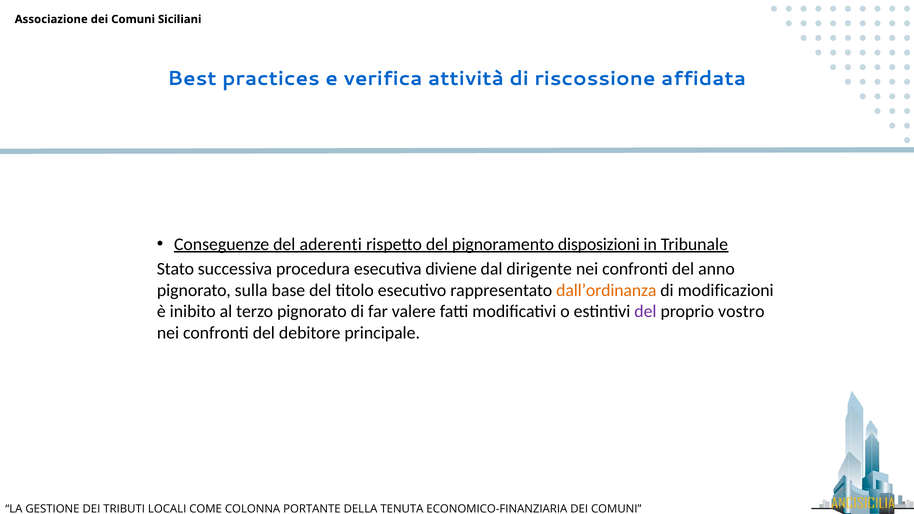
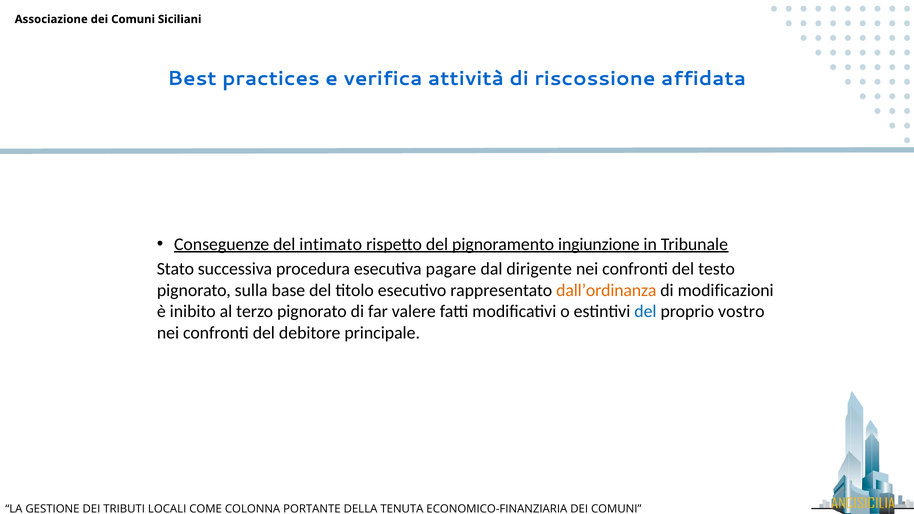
aderenti: aderenti -> intimato (331, 244)
disposizioni: disposizioni -> ingiunzione (599, 244)
diviene: diviene -> pagare (451, 269)
anno: anno -> testo (717, 269)
del colour: purple -> blue (645, 312)
